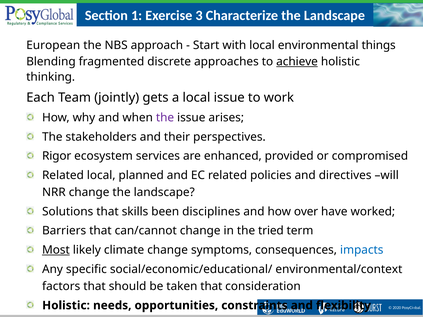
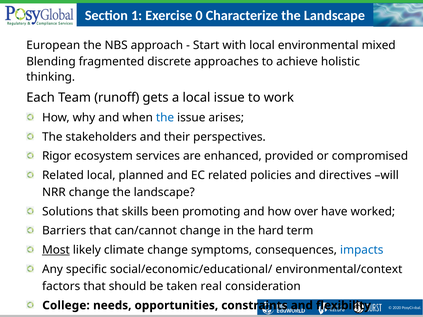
3: 3 -> 0 (199, 16)
things: things -> mixed (379, 45)
achieve underline: present -> none (297, 62)
jointly: jointly -> runoff (117, 98)
the colour: purple -> blue (165, 118)
disciplines: disciplines -> promoting (211, 212)
tried: tried -> hard (271, 231)
taken that: that -> real (211, 286)
Holistic: Holistic -> College (66, 306)
